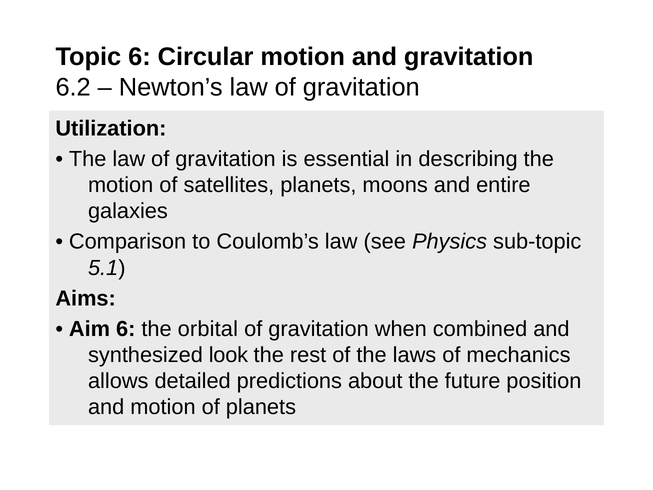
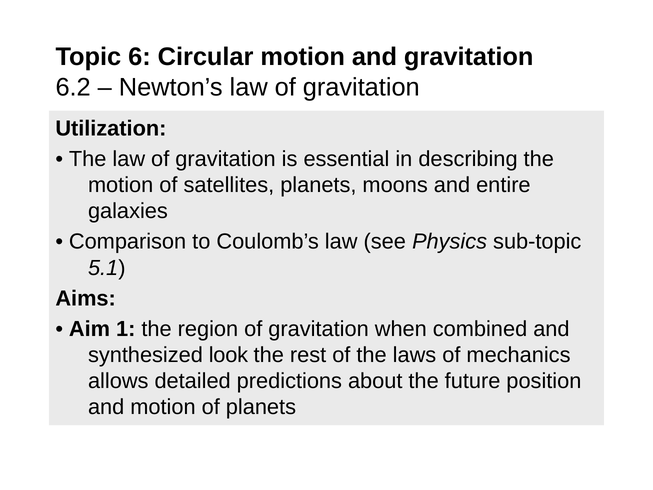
Aim 6: 6 -> 1 (126, 329)
orbital: orbital -> region (208, 329)
